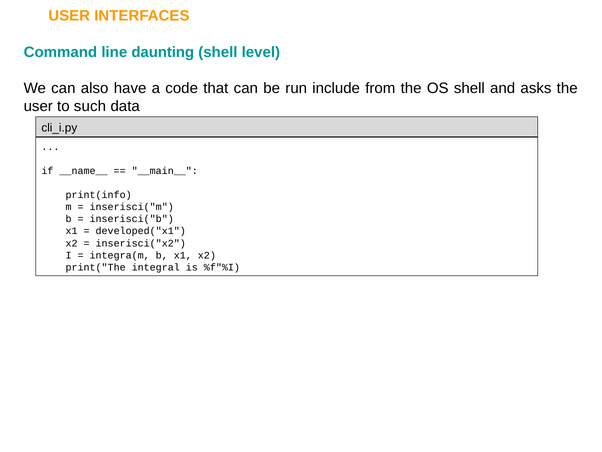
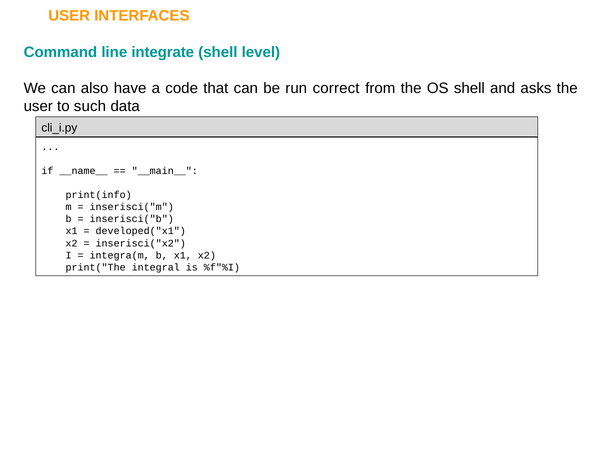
daunting: daunting -> integrate (163, 52)
include: include -> correct (336, 88)
